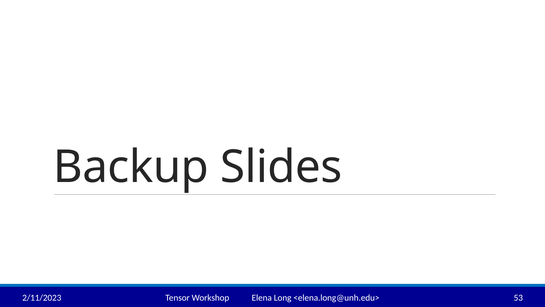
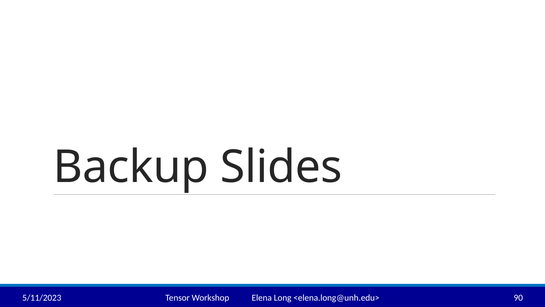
53: 53 -> 90 (518, 297)
2/11/2023: 2/11/2023 -> 5/11/2023 (42, 298)
